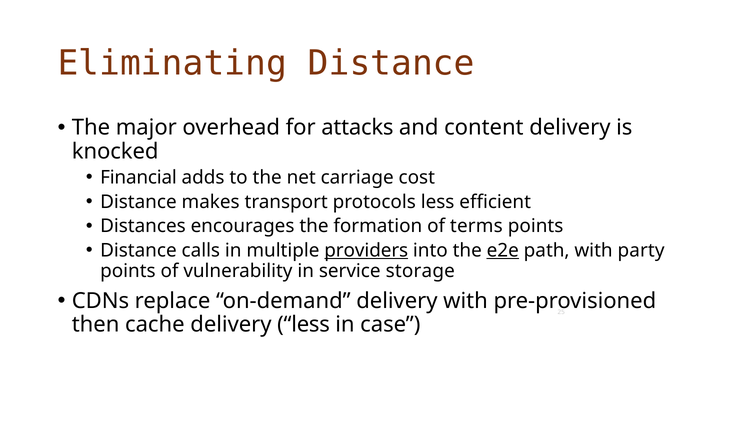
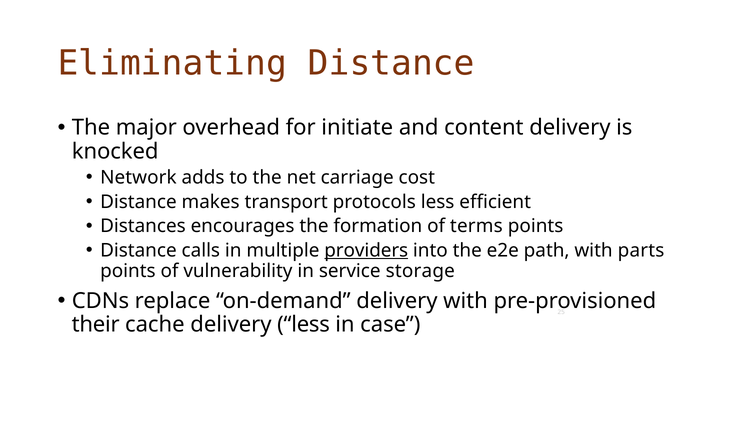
attacks: attacks -> initiate (357, 128)
Financial: Financial -> Network (138, 178)
e2e underline: present -> none (503, 251)
party: party -> parts (641, 251)
then: then -> their (96, 325)
